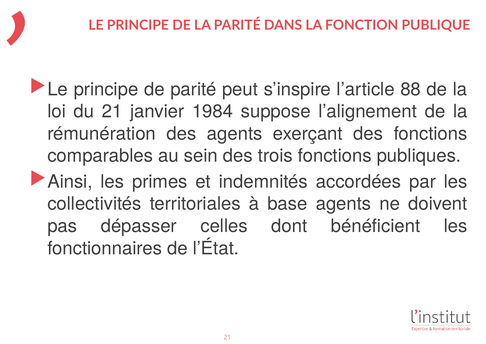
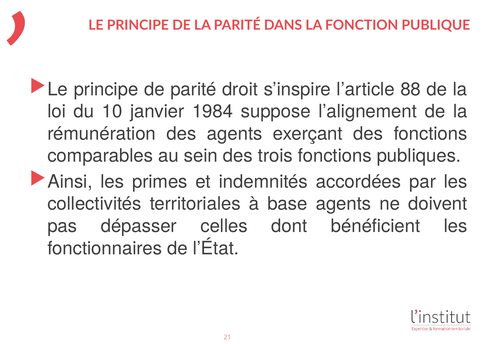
peut: peut -> droit (240, 89)
du 21: 21 -> 10 (112, 111)
